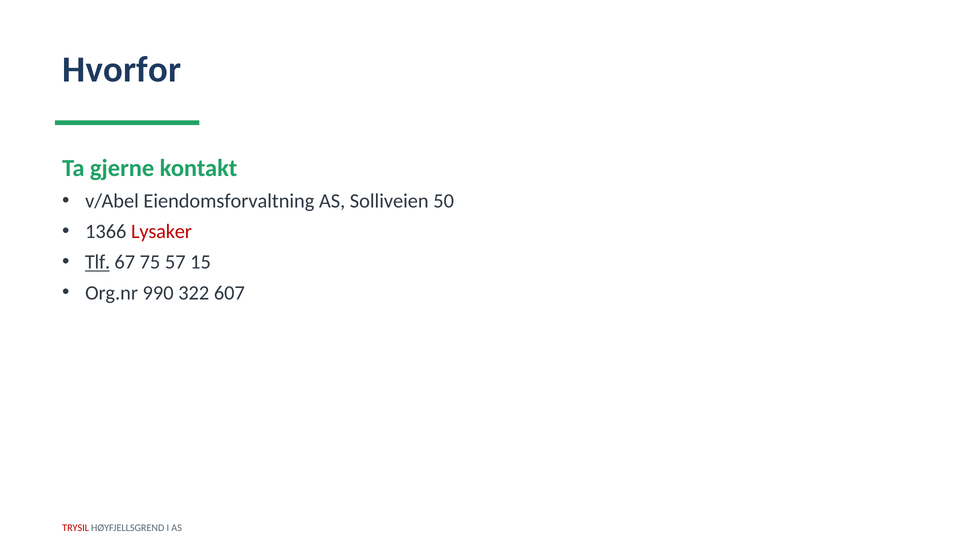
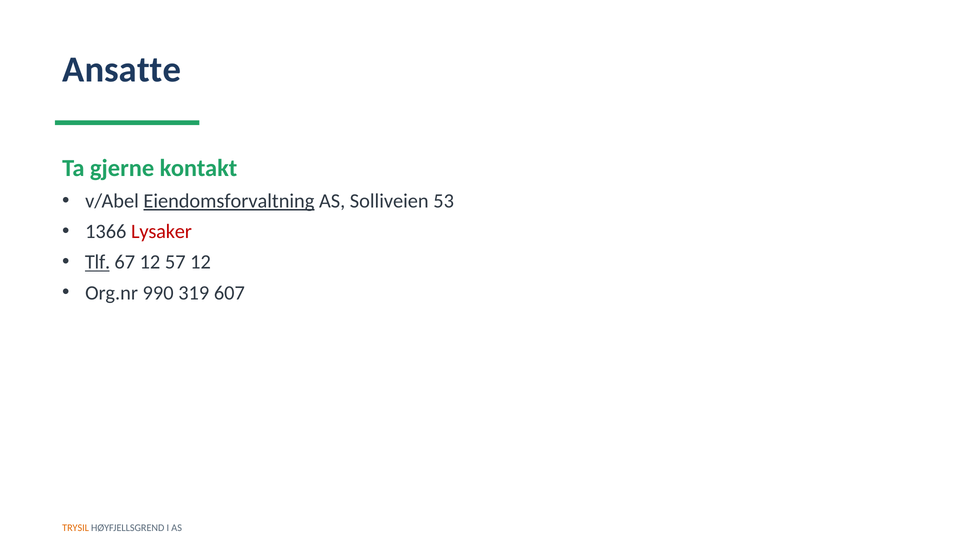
Hvorfor: Hvorfor -> Ansatte (122, 70)
Eiendomsforvaltning underline: none -> present (229, 201)
50: 50 -> 53 (444, 201)
67 75: 75 -> 12 (150, 262)
57 15: 15 -> 12 (201, 262)
322: 322 -> 319 (194, 293)
TRYSIL colour: red -> orange (76, 528)
